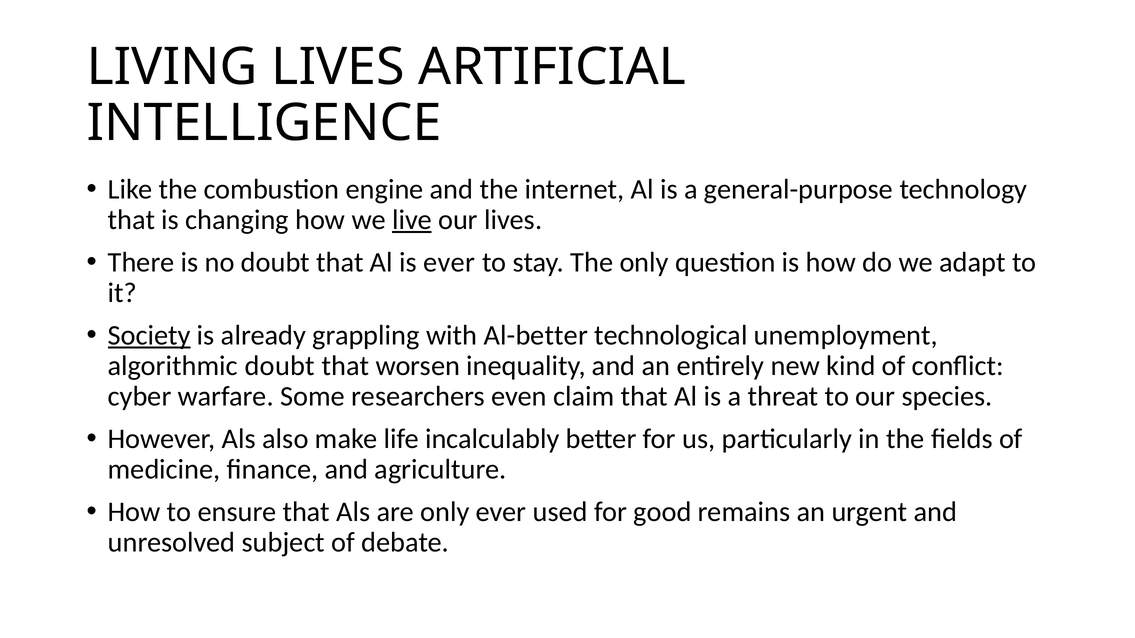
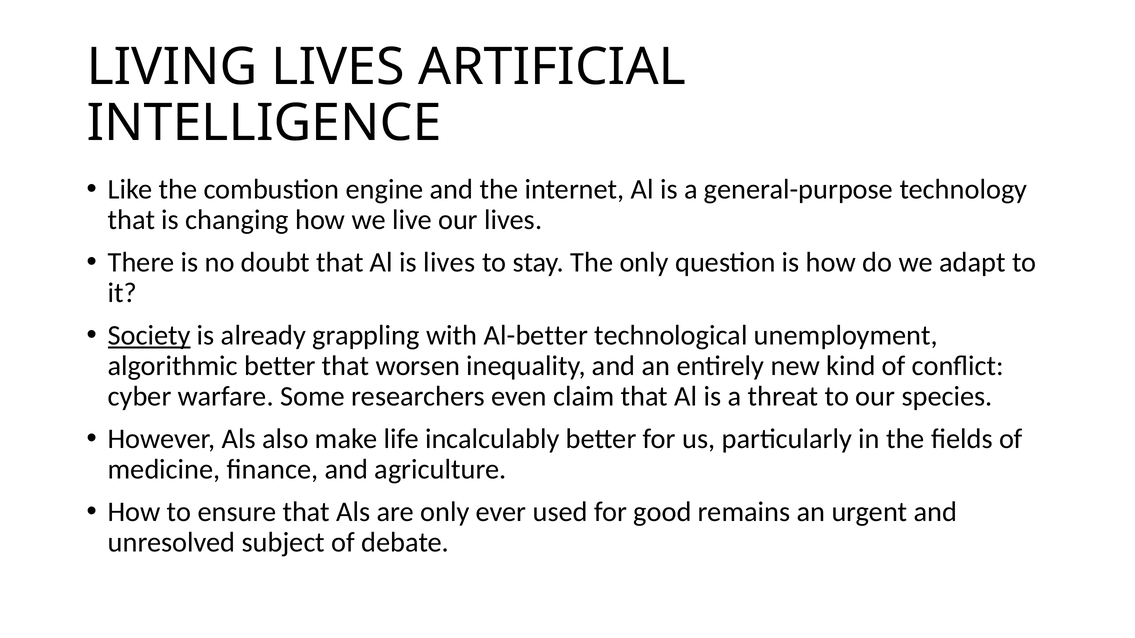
live underline: present -> none (412, 220)
is ever: ever -> lives (449, 262)
algorithmic doubt: doubt -> better (280, 366)
